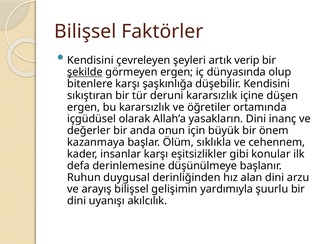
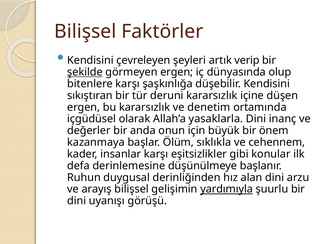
öğretiler: öğretiler -> denetim (209, 107)
yasakların: yasakların -> yasaklarla (216, 119)
yardımıyla underline: none -> present (227, 189)
akılcılık: akılcılık -> görüşü (147, 201)
